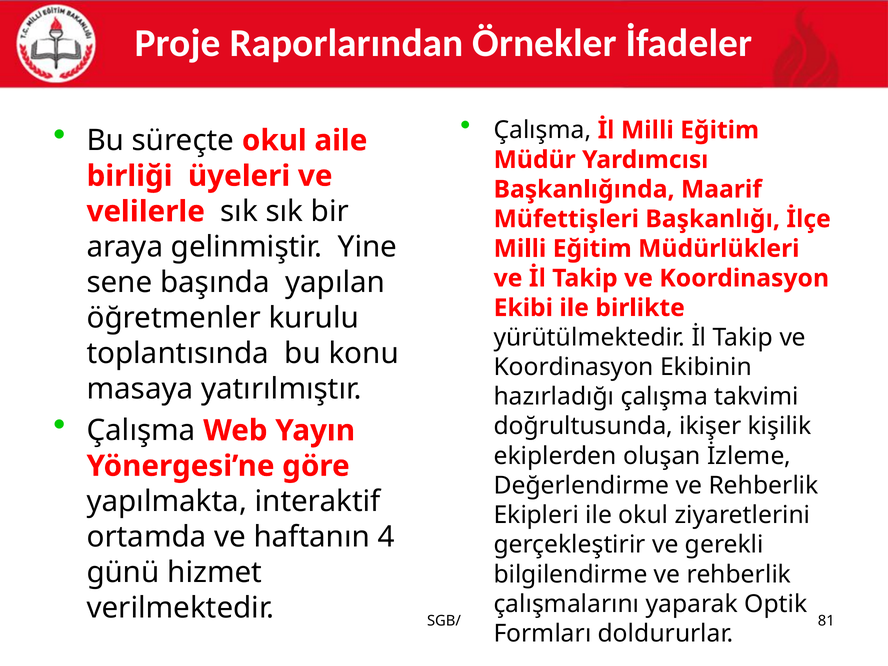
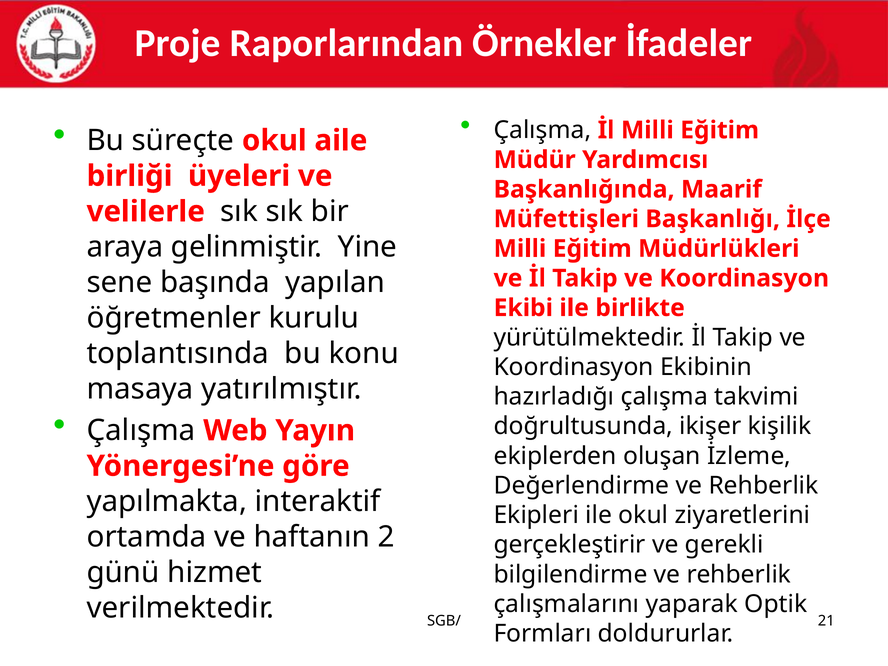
4: 4 -> 2 (386, 537)
81: 81 -> 21 (826, 621)
